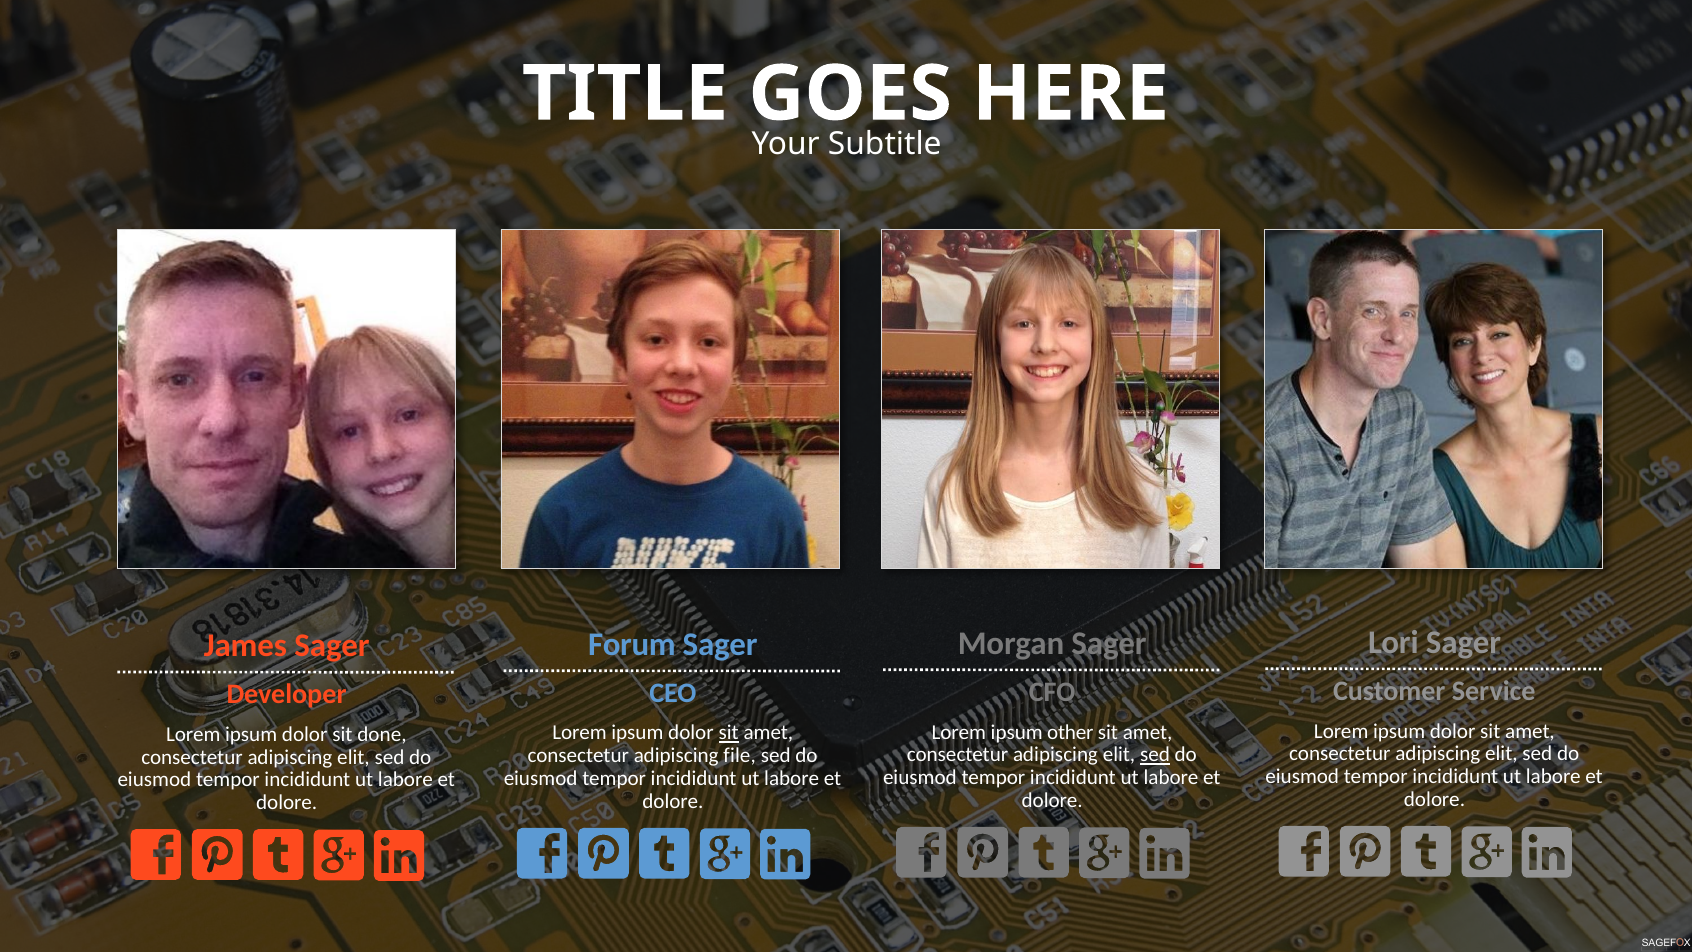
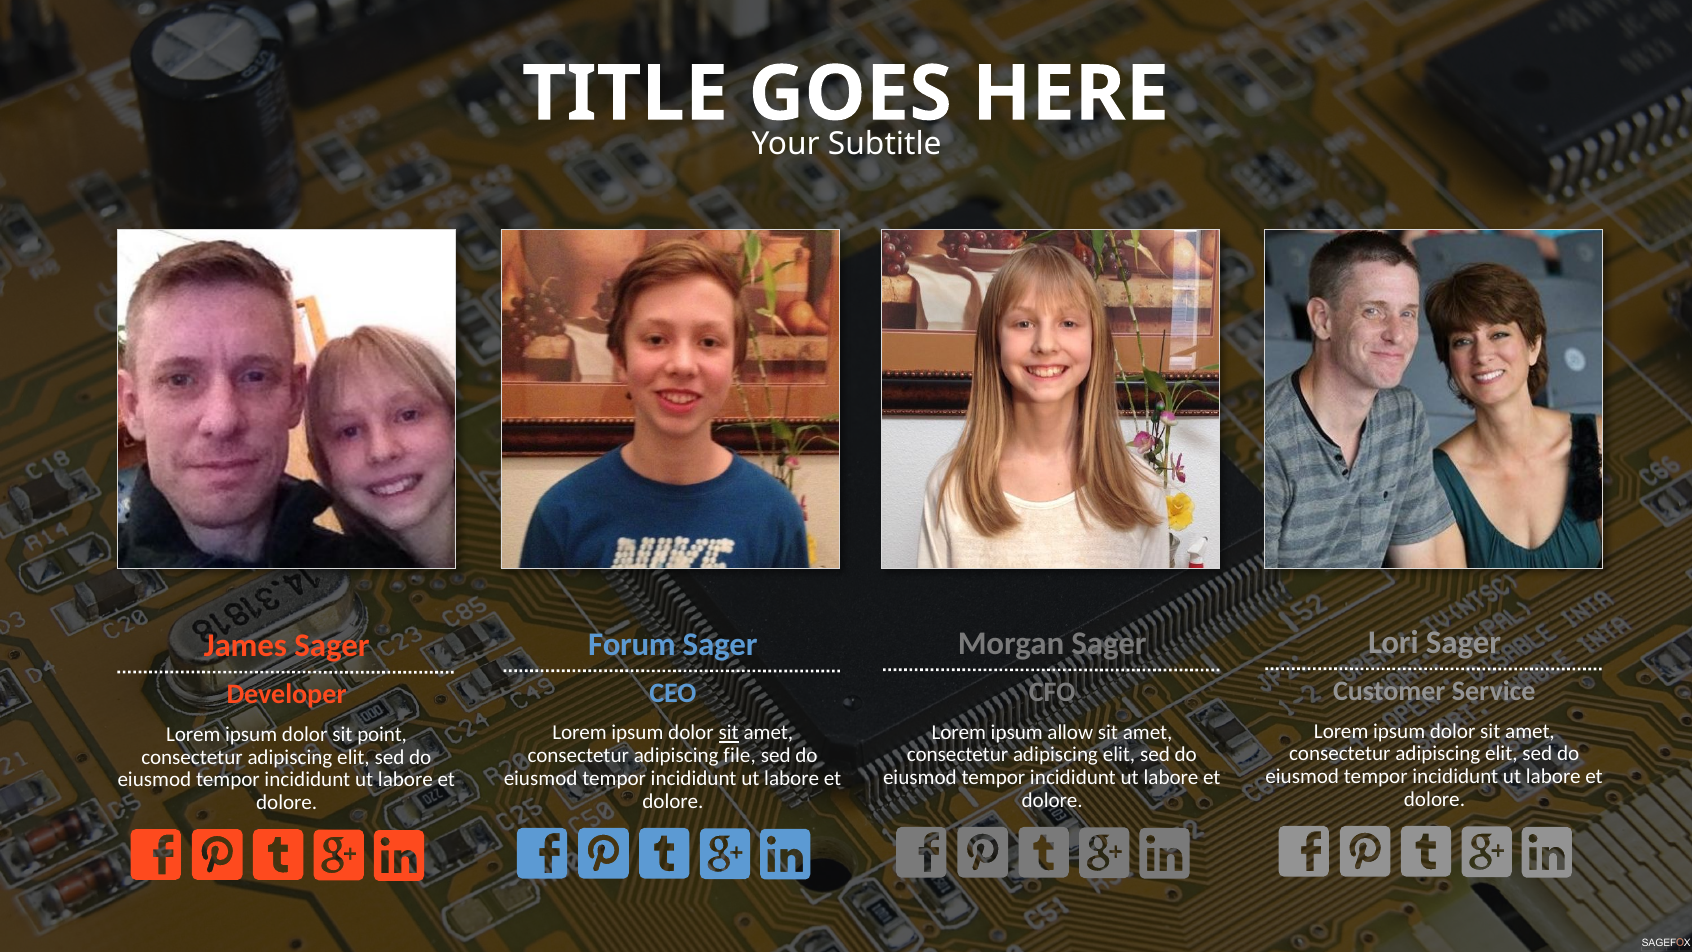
other: other -> allow (1070, 732)
done: done -> point (382, 734)
sed underline: present -> none (1155, 755)
